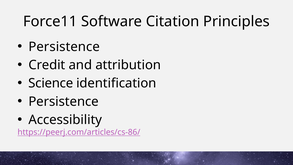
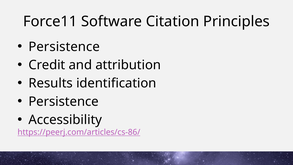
Science: Science -> Results (51, 83)
